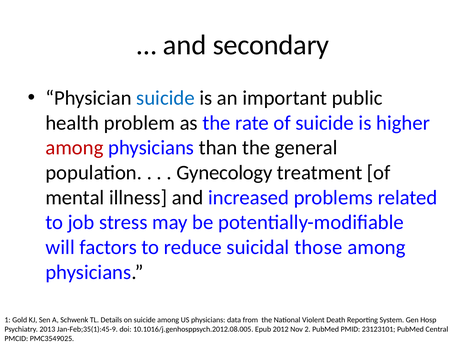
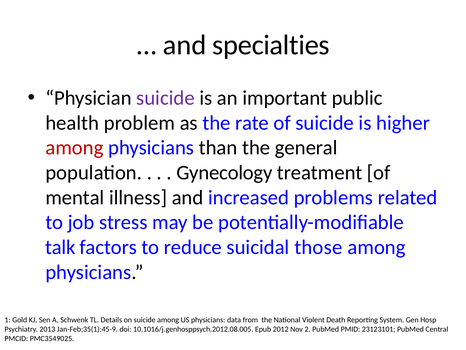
secondary: secondary -> specialties (271, 45)
suicide colour: blue -> purple (166, 98)
will: will -> talk (60, 247)
